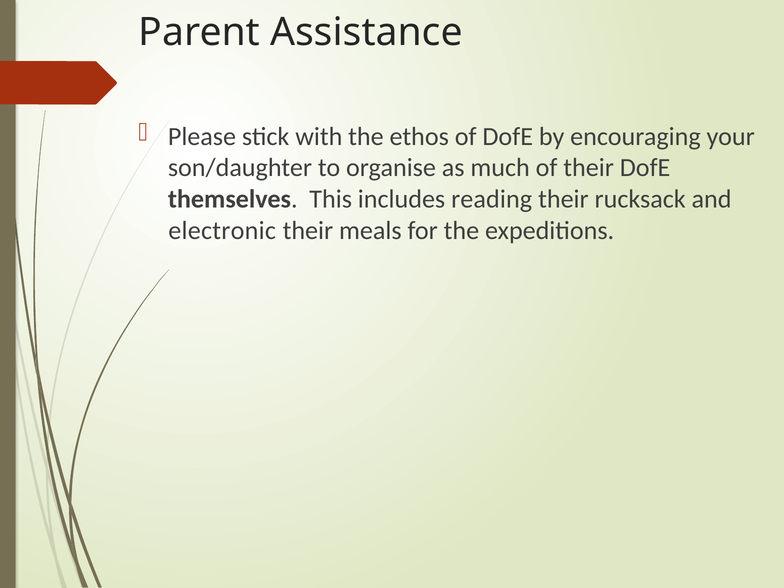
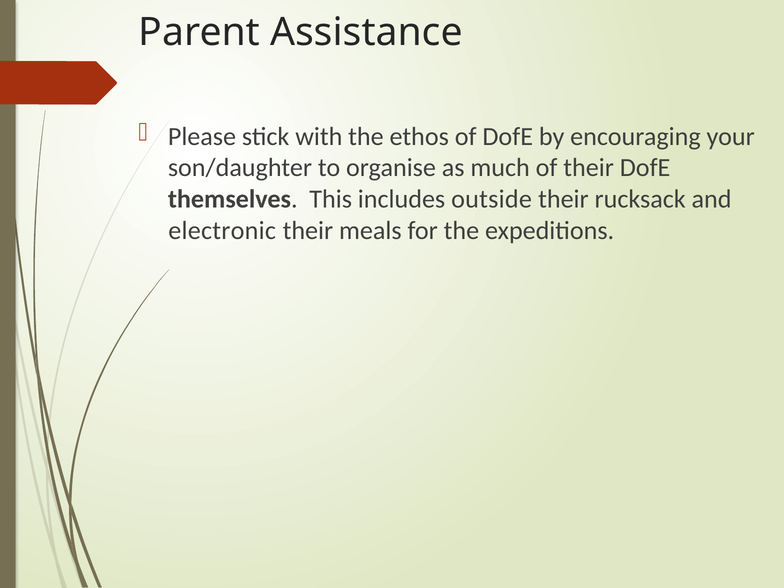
reading: reading -> outside (492, 199)
